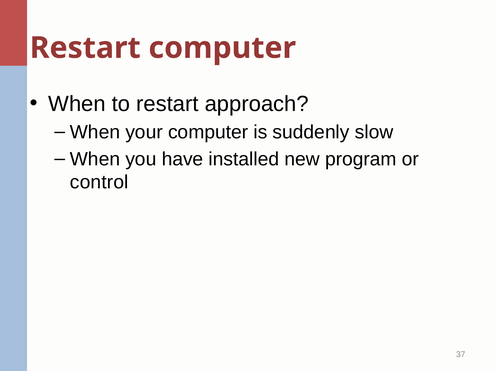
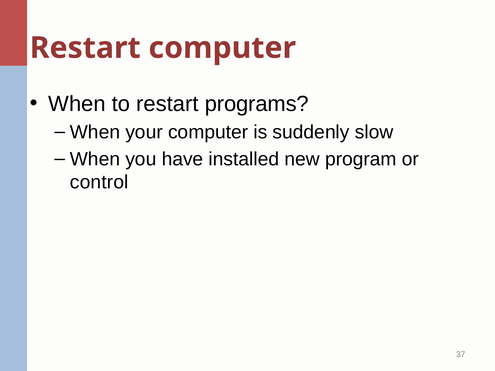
approach: approach -> programs (257, 104)
